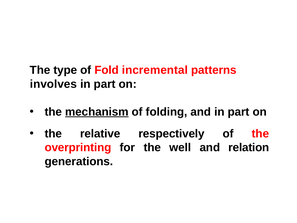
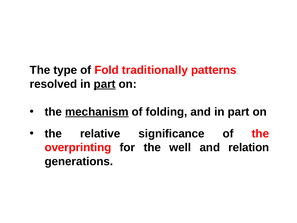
incremental: incremental -> traditionally (155, 70)
involves: involves -> resolved (53, 84)
part underline: none -> present (105, 84)
respectively: respectively -> significance (172, 133)
